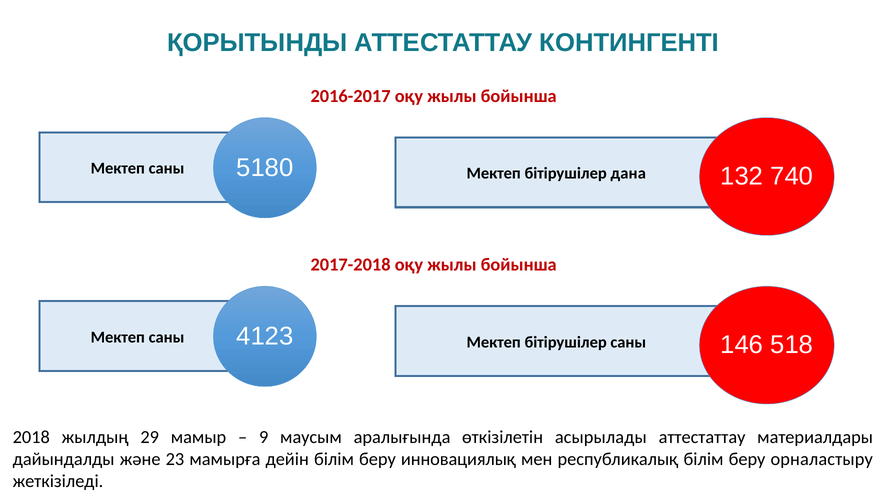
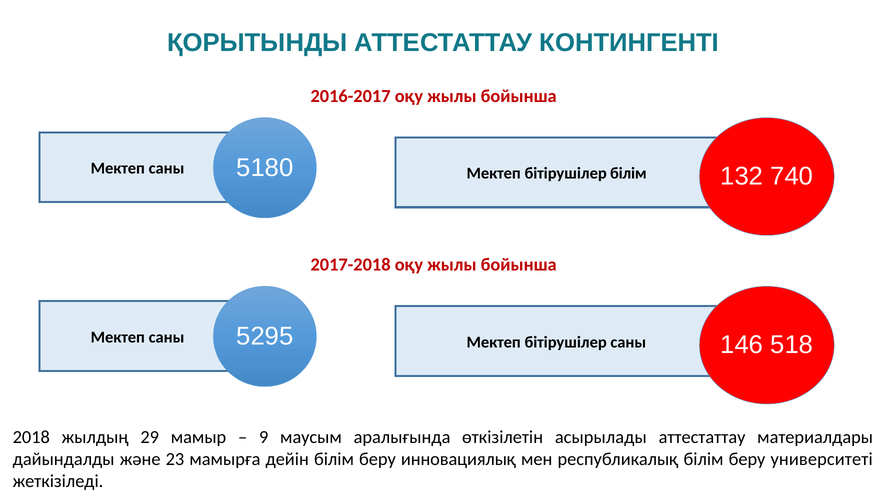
бітірушілер дана: дана -> білім (628, 174)
4123: 4123 -> 5295 (265, 336)
орналастыру: орналастыру -> университеті (822, 459)
